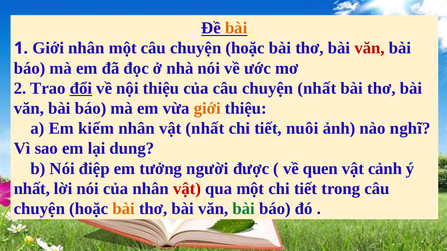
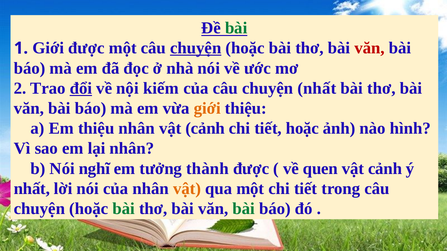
bài colour: orange -> green (236, 28)
Giới nhân: nhân -> được (86, 48)
chuyện underline: none -> present (196, 48)
nội thiệu: thiệu -> kiếm (161, 88)
Em kiếm: kiếm -> thiệu (96, 129)
nhân vật nhất: nhất -> cảnh (205, 129)
tiết nuôi: nuôi -> hoặc (302, 129)
nghĩ: nghĩ -> hình (410, 129)
lại dung: dung -> nhân (132, 149)
điệp: điệp -> nghĩ (94, 169)
người: người -> thành (207, 169)
vật colour: red -> orange (187, 189)
bài colour: orange -> green (124, 209)
